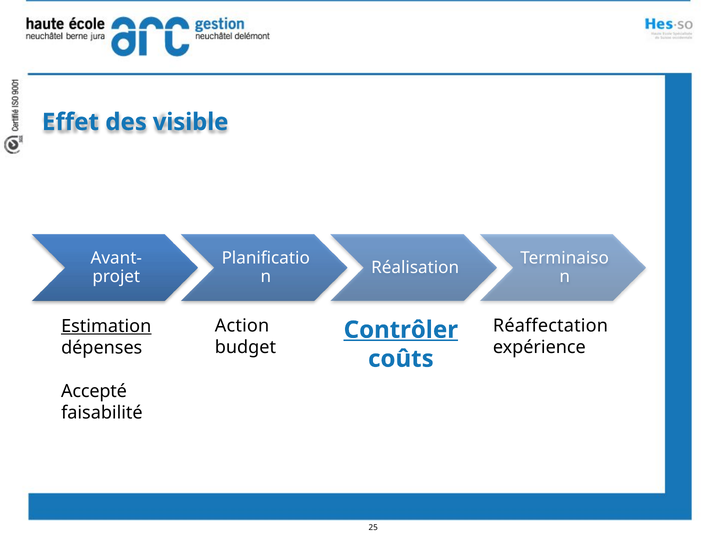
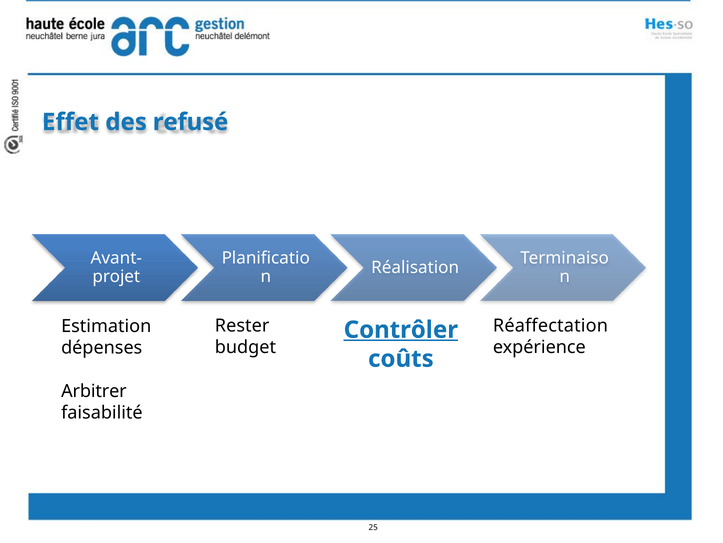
visible: visible -> refusé (191, 122)
Action: Action -> Rester (242, 325)
Estimation underline: present -> none (106, 326)
Accepté: Accepté -> Arbitrer (94, 391)
